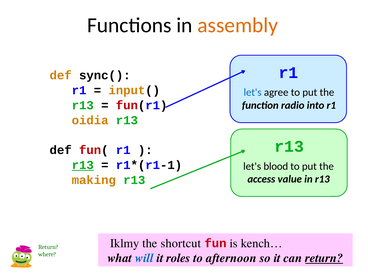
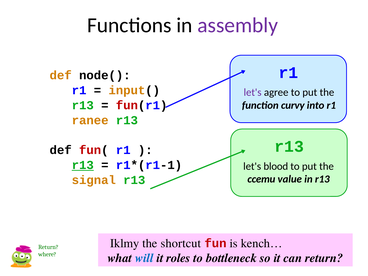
assembly colour: orange -> purple (238, 25)
sync(: sync( -> node( (105, 75)
let's colour: blue -> purple (253, 92)
radio: radio -> curvy (293, 105)
oidia: oidia -> ranee (90, 120)
access: access -> ccemu (261, 179)
making: making -> signal (94, 180)
afternoon: afternoon -> bottleneck (231, 258)
return underline: present -> none (324, 258)
